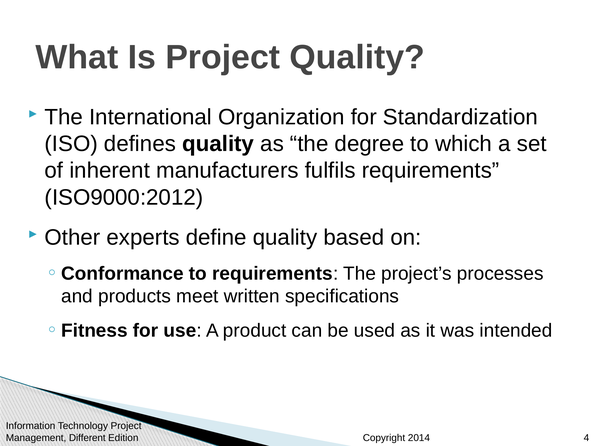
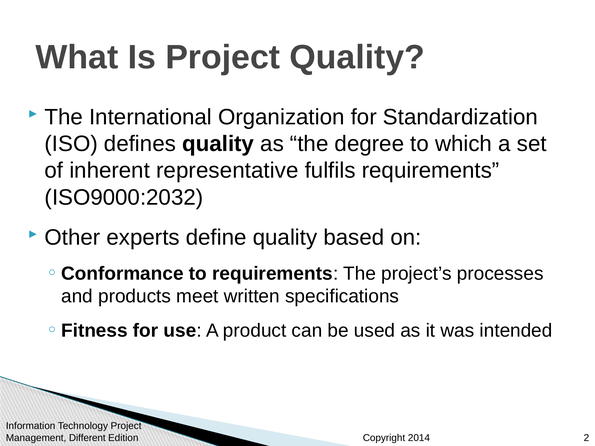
manufacturers: manufacturers -> representative (227, 171)
ISO9000:2012: ISO9000:2012 -> ISO9000:2032 (124, 197)
4: 4 -> 2 (586, 438)
